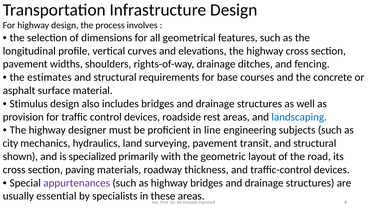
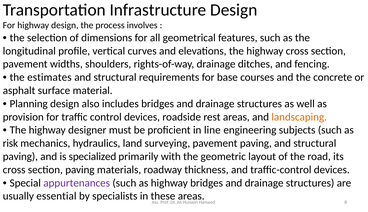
Stimulus: Stimulus -> Planning (29, 104)
landscaping colour: blue -> orange (299, 117)
city: city -> risk (10, 143)
pavement transit: transit -> paving (256, 143)
shown: shown -> paving (20, 157)
